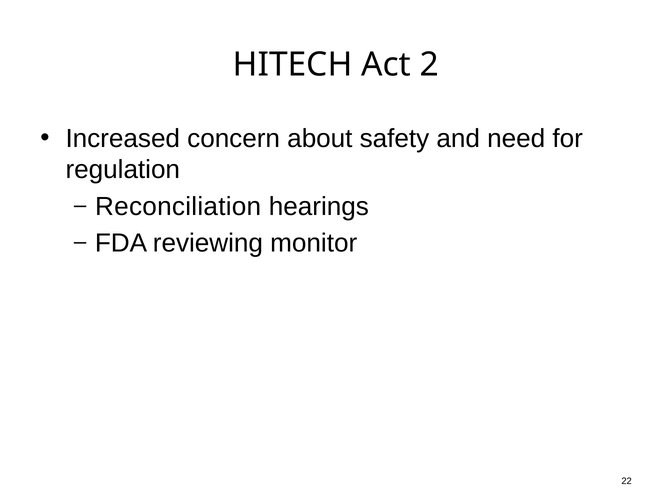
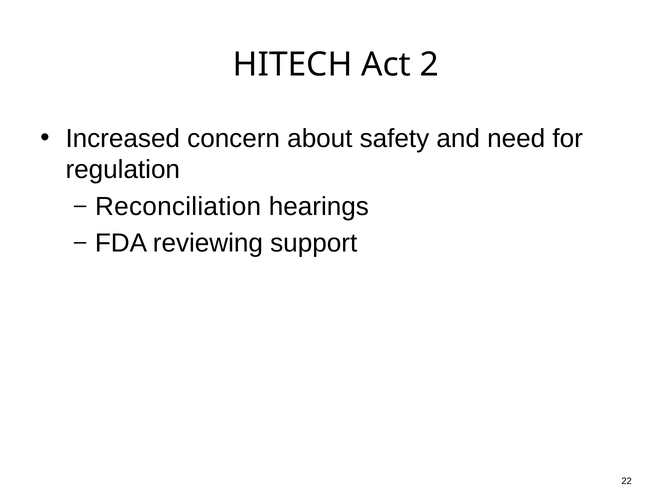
monitor: monitor -> support (314, 243)
